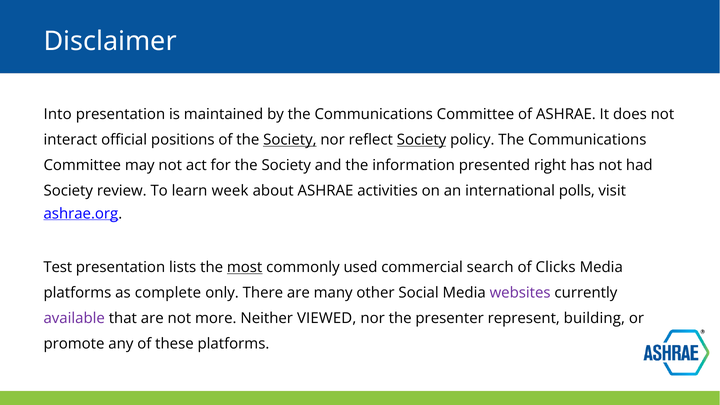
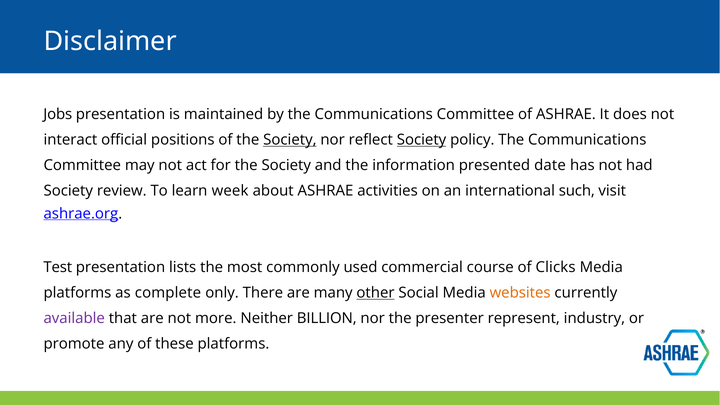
Into: Into -> Jobs (58, 114)
right: right -> date (550, 165)
polls: polls -> such (577, 191)
most underline: present -> none (245, 267)
search: search -> course (490, 267)
other underline: none -> present (376, 293)
websites colour: purple -> orange (520, 293)
VIEWED: VIEWED -> BILLION (327, 318)
building: building -> industry (594, 318)
